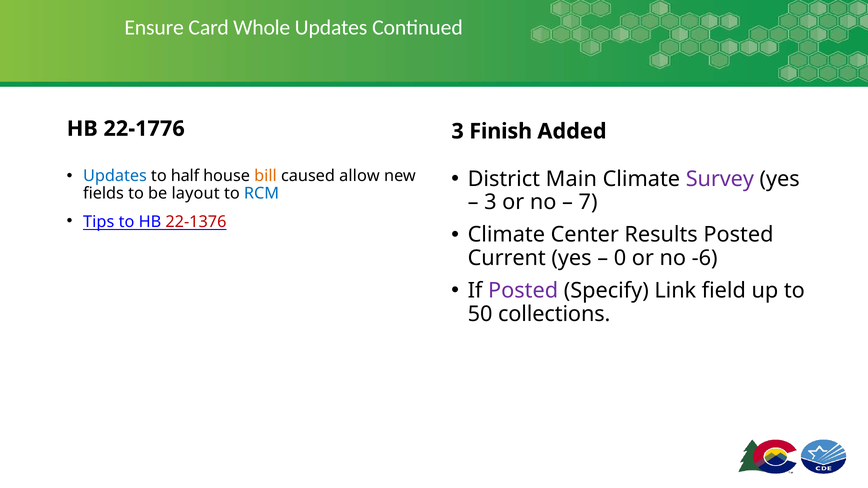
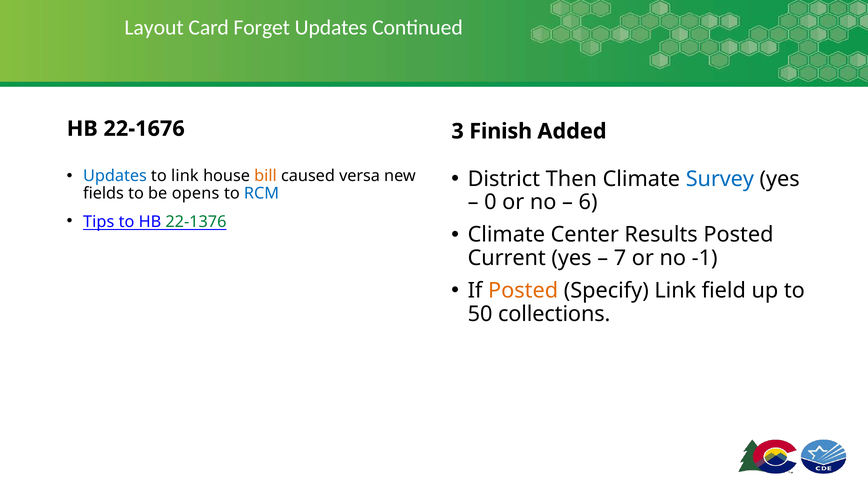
Ensure: Ensure -> Layout (154, 28)
Whole: Whole -> Forget (262, 28)
22-1776: 22-1776 -> 22-1676 (144, 129)
to half: half -> link (185, 176)
allow: allow -> versa (360, 176)
Main: Main -> Then (571, 179)
Survey colour: purple -> blue (720, 179)
layout: layout -> opens (196, 194)
3: 3 -> 0 (490, 202)
7: 7 -> 6 (588, 202)
22-1376 colour: red -> green (196, 222)
0: 0 -> 7 (620, 258)
-6: -6 -> -1 (705, 258)
Posted colour: purple -> orange (523, 291)
